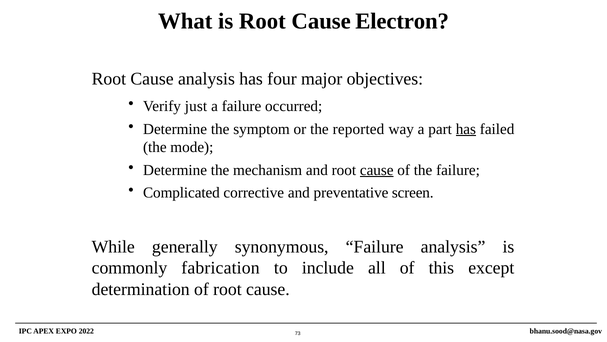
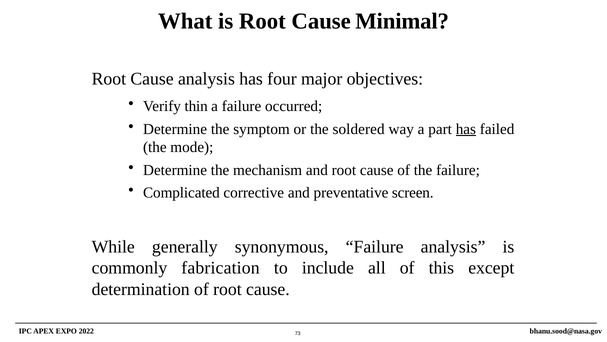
Electron: Electron -> Minimal (402, 21)
just: just -> thin (196, 106)
reported: reported -> soldered (359, 129)
cause underline: present -> none (377, 170)
